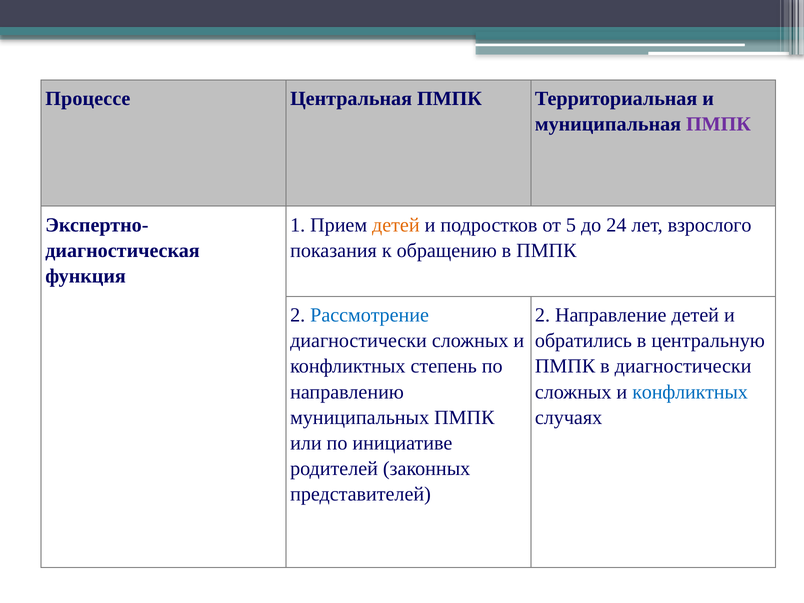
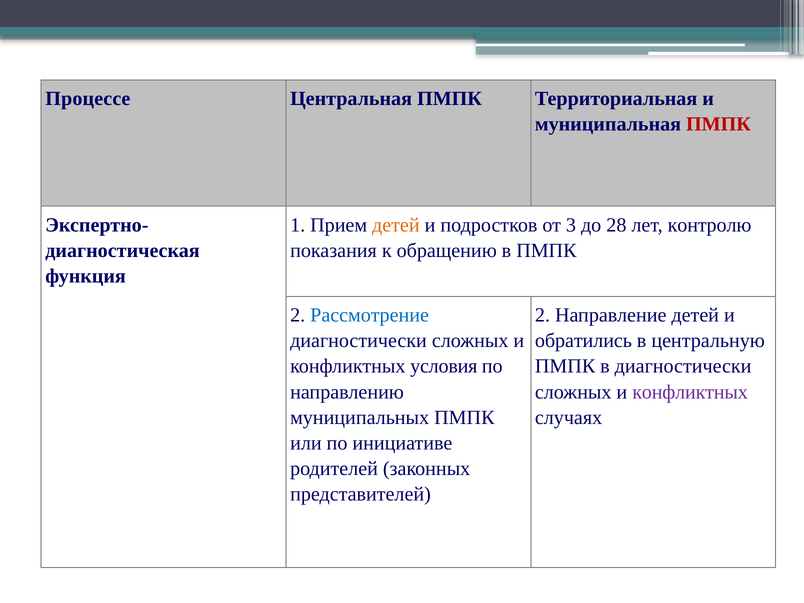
ПМПК colour: purple -> red (719, 124)
5: 5 -> 3 (571, 225)
24: 24 -> 28 (616, 225)
взрослого: взрослого -> контролю (710, 225)
степень: степень -> условия (444, 366)
конфликтных colour: blue -> purple (690, 392)
